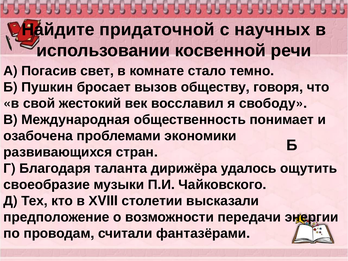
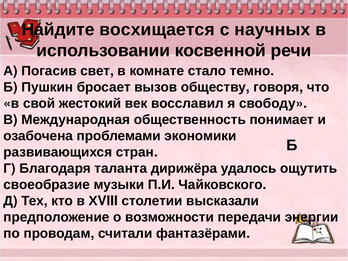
придаточной: придаточной -> восхищается (157, 30)
